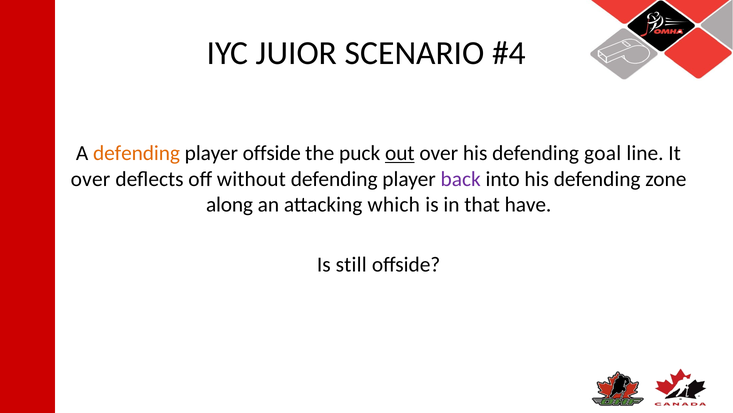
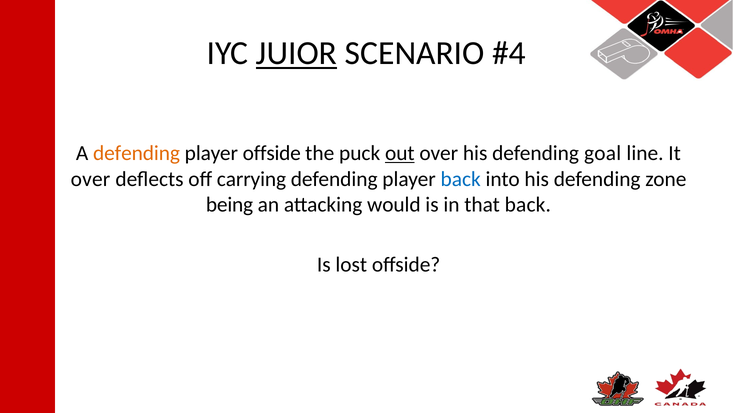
JUIOR underline: none -> present (296, 53)
without: without -> carrying (251, 179)
back colour: purple -> blue (461, 179)
along: along -> being (230, 204)
which: which -> would (394, 204)
that have: have -> back (528, 204)
still: still -> lost (351, 264)
